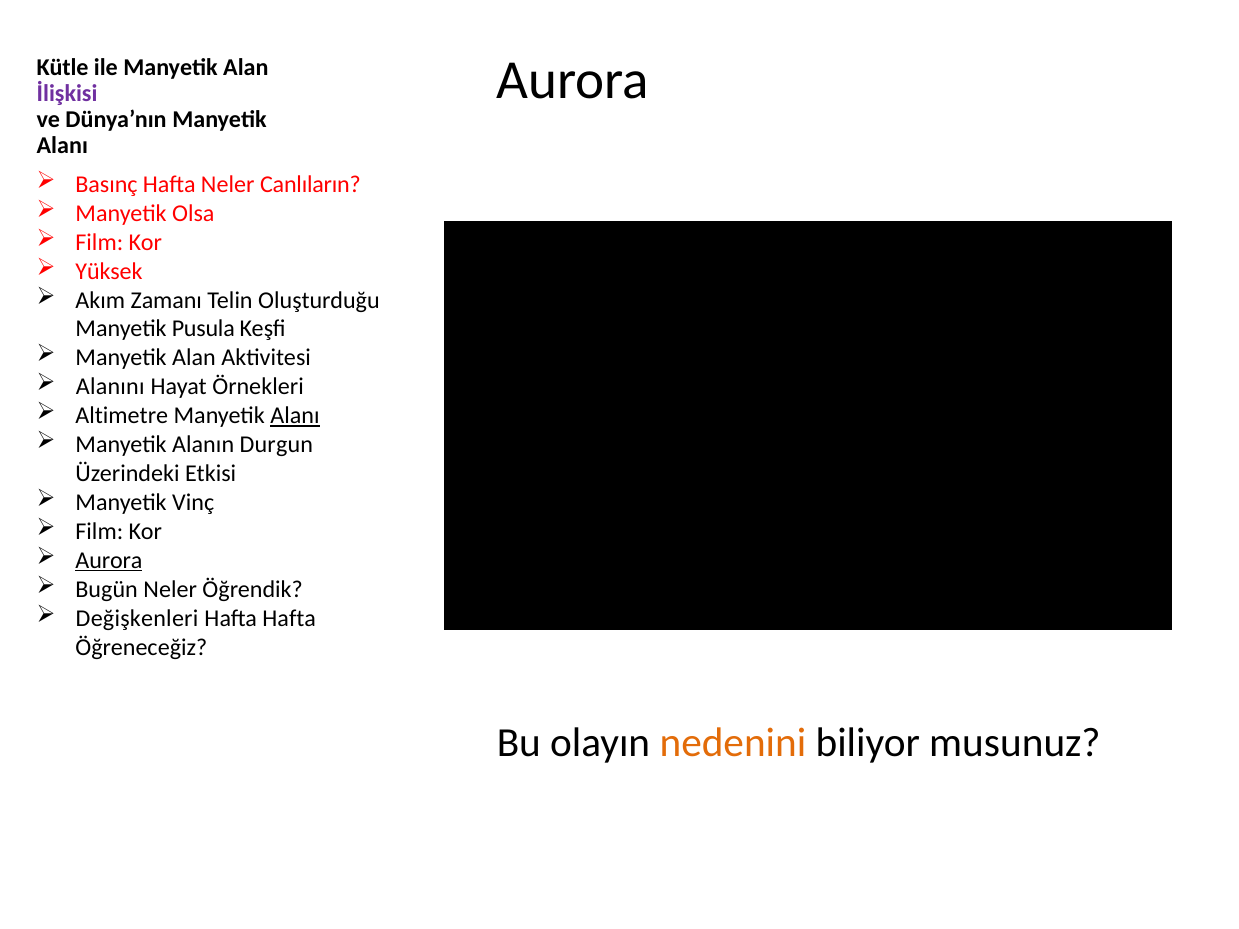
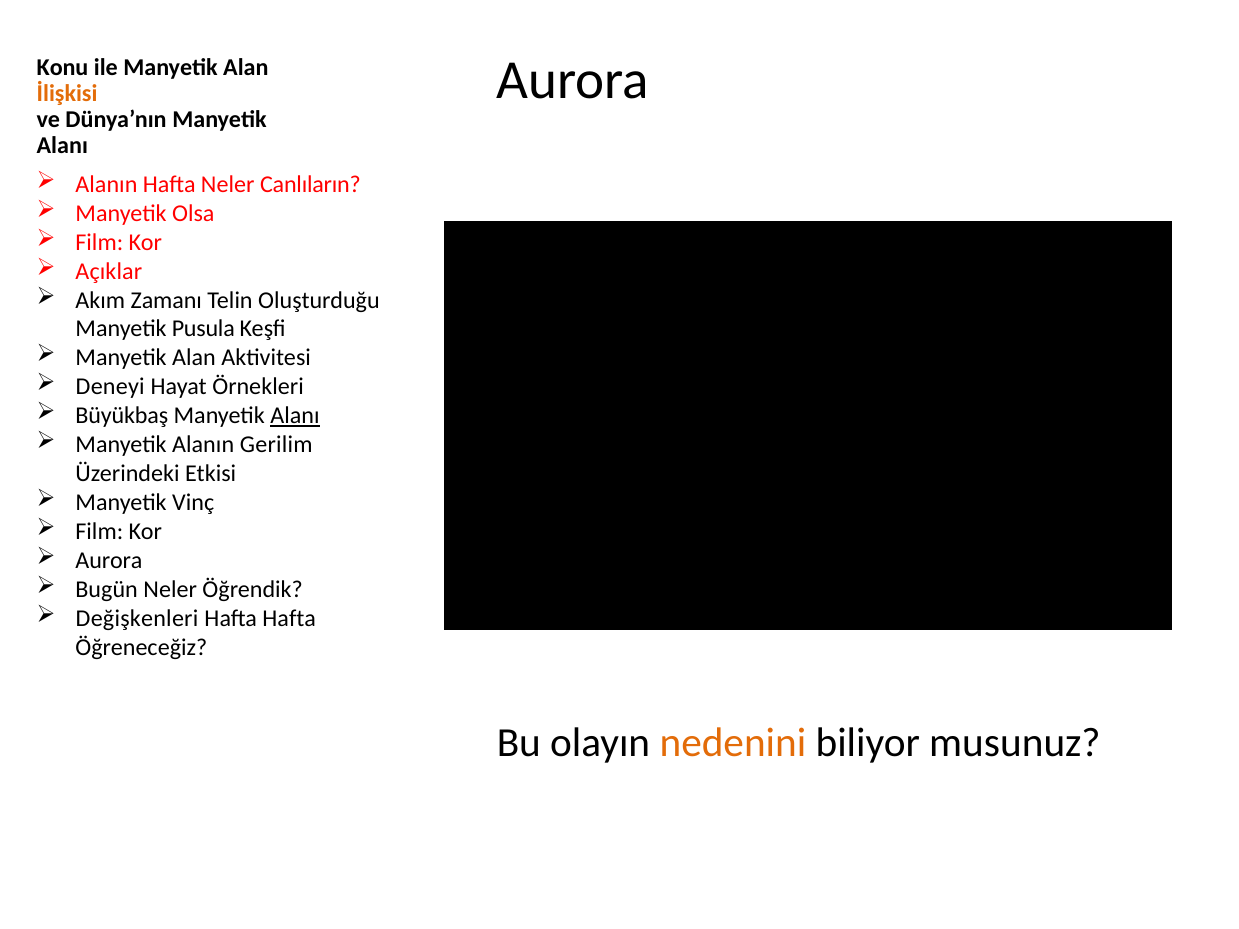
Kütle: Kütle -> Konu (63, 68)
İlişkisi colour: purple -> orange (67, 94)
Basınç: Basınç -> Alanın (106, 184)
Yüksek: Yüksek -> Açıklar (109, 271)
Alanını: Alanını -> Deneyi (110, 387)
Altimetre: Altimetre -> Büyükbaş (122, 416)
Durgun: Durgun -> Gerilim (276, 445)
Aurora underline: present -> none (109, 561)
